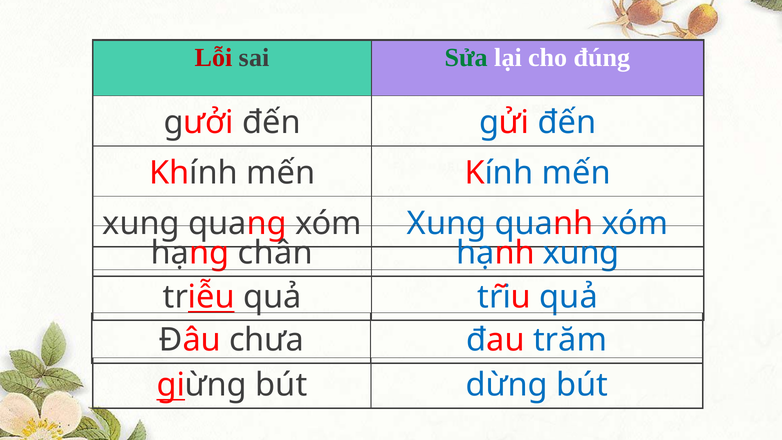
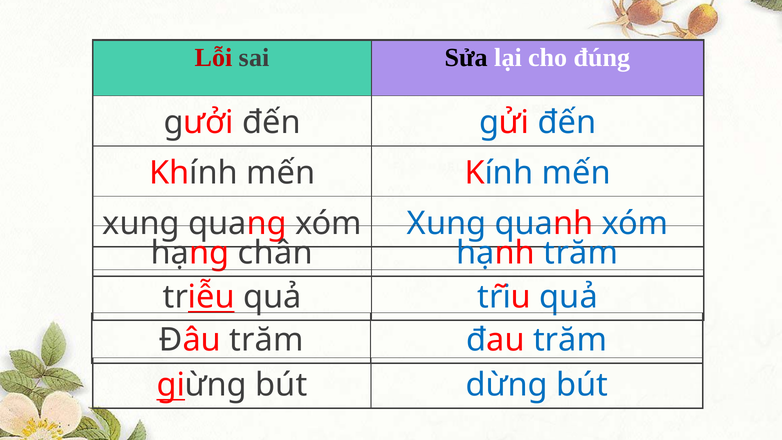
Sửa colour: green -> black (466, 58)
hạnh xung: xung -> trăm (581, 253)
Đâu chưa: chưa -> trăm (267, 340)
